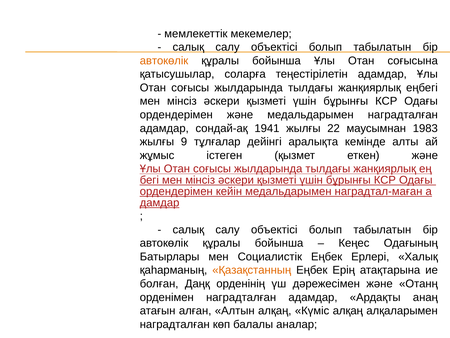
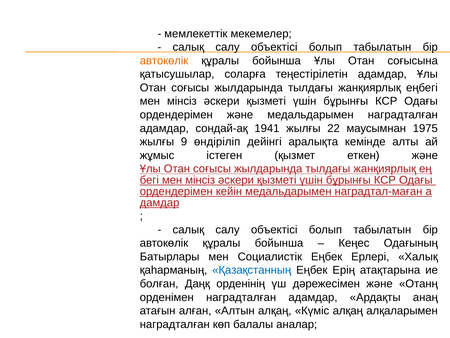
1983: 1983 -> 1975 (425, 128)
тұлғалар: тұлғалар -> өндіріліп (217, 142)
Қазақстанның colour: orange -> blue (252, 270)
